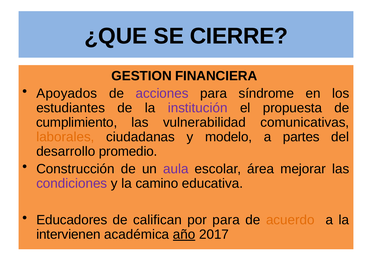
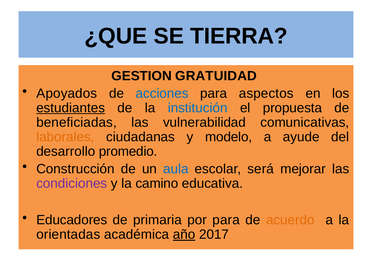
CIERRE: CIERRE -> TIERRA (239, 36)
FINANCIERA: FINANCIERA -> GRATUIDAD (216, 76)
acciones colour: purple -> blue (162, 93)
síndrome: síndrome -> aspectos (266, 93)
estudiantes underline: none -> present (71, 108)
institución colour: purple -> blue (198, 108)
cumplimiento: cumplimiento -> beneficiadas (77, 122)
partes: partes -> ayude (301, 137)
aula colour: purple -> blue (176, 169)
área: área -> será (261, 169)
califican: califican -> primaria (157, 220)
intervienen: intervienen -> orientadas (68, 234)
